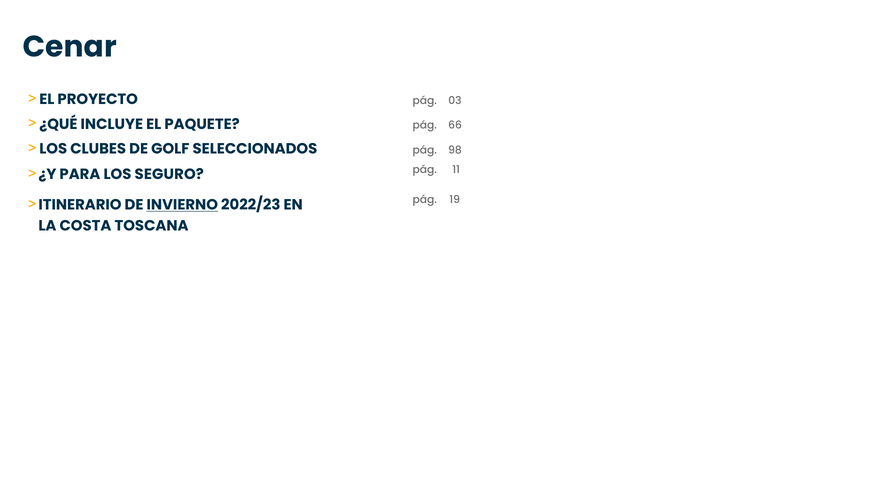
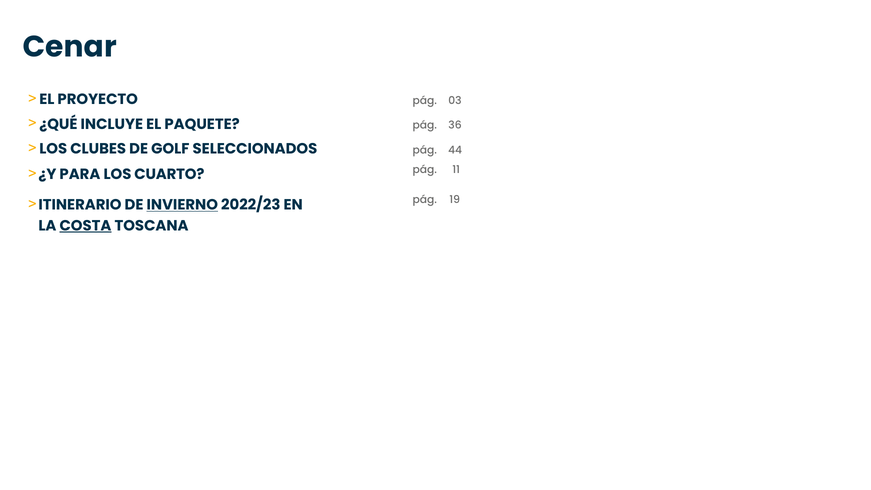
66: 66 -> 36 (455, 125)
98: 98 -> 44 (455, 150)
SEGURO: SEGURO -> CUARTO (169, 174)
COSTA underline: none -> present (85, 226)
